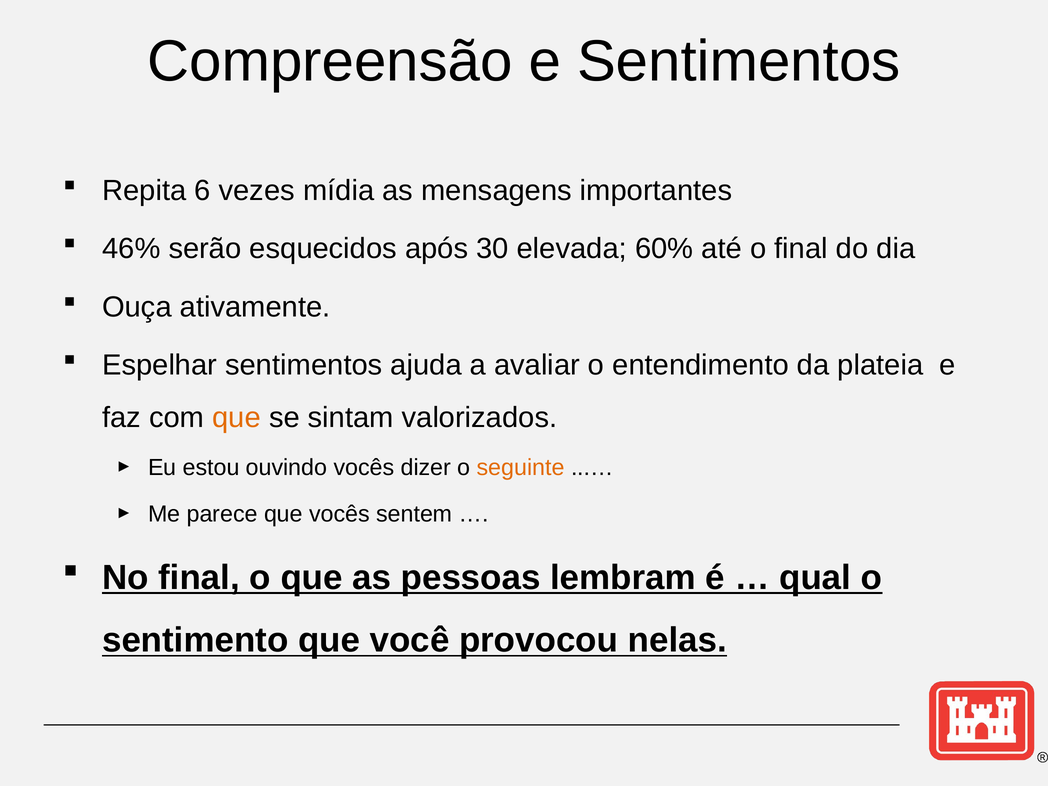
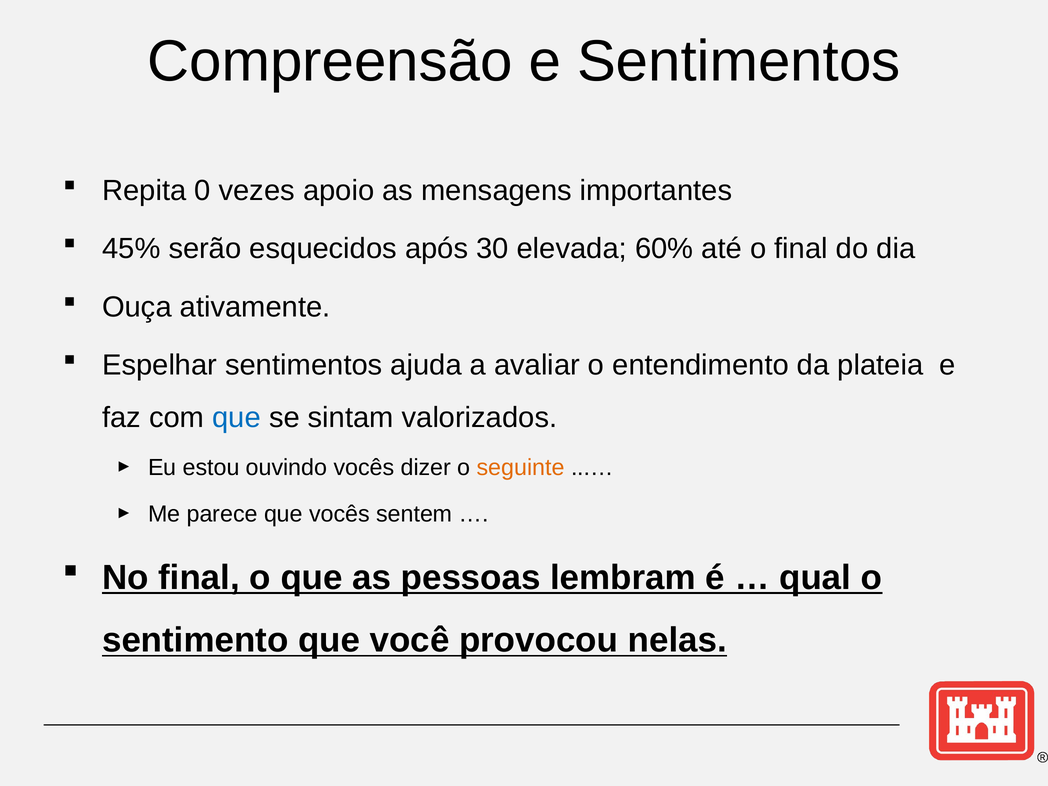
6: 6 -> 0 (203, 191)
mídia: mídia -> apoio (339, 191)
46%: 46% -> 45% (131, 249)
que colour: orange -> blue (237, 418)
